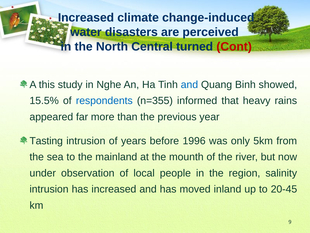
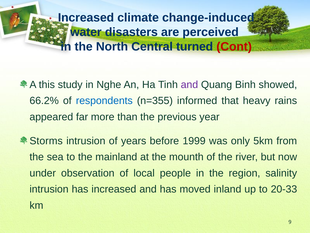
and colour: blue -> purple (189, 84)
15.5%: 15.5% -> 66.2% (44, 101)
Tasting: Tasting -> Storms (46, 141)
1996: 1996 -> 1999 (194, 141)
20-45: 20-45 -> 20-33 (284, 189)
